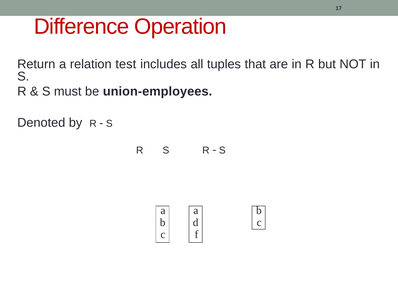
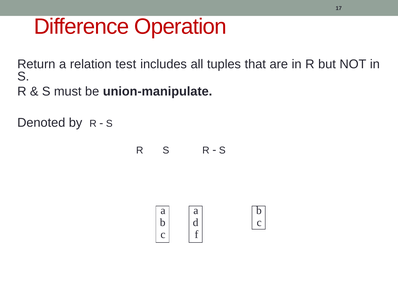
union-employees: union-employees -> union-manipulate (158, 91)
